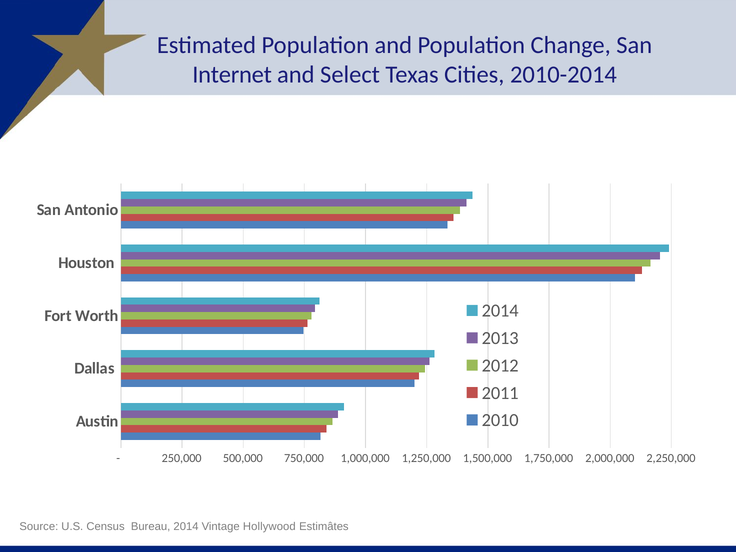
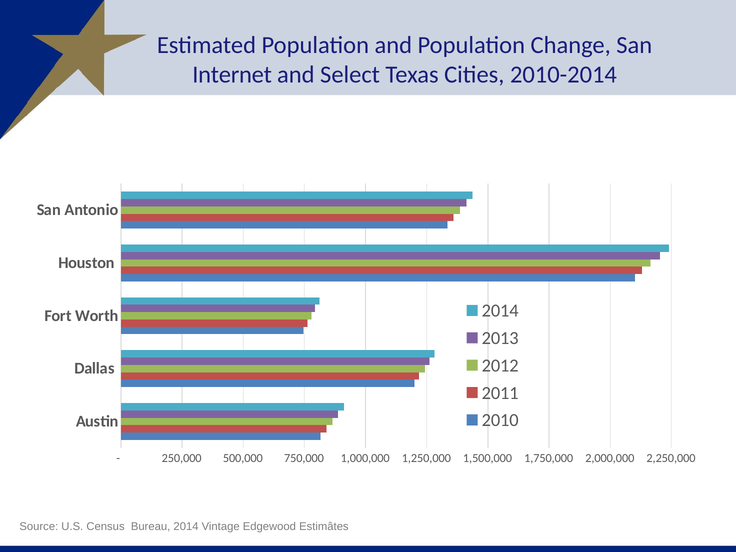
Hollywood: Hollywood -> Edgewood (269, 526)
